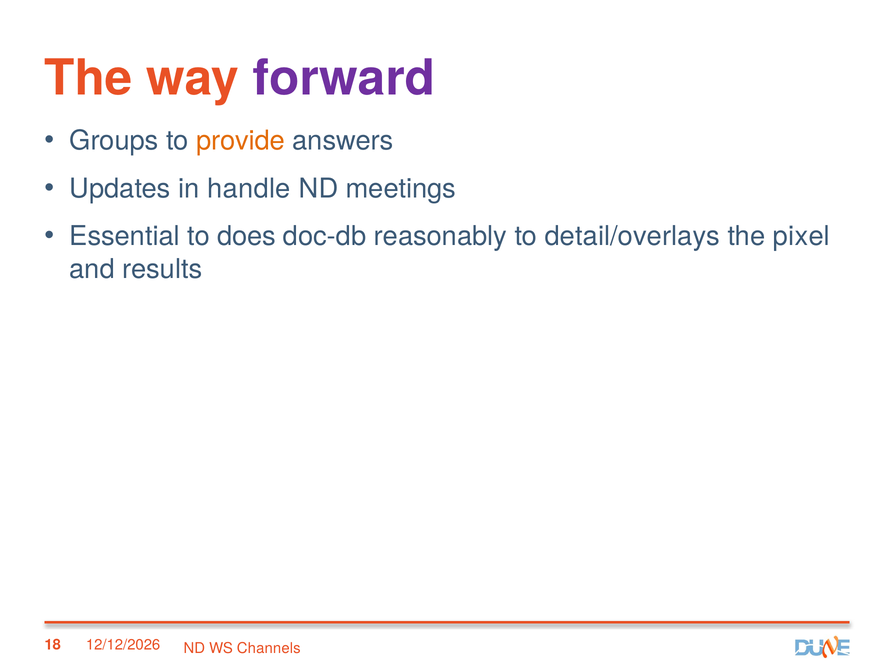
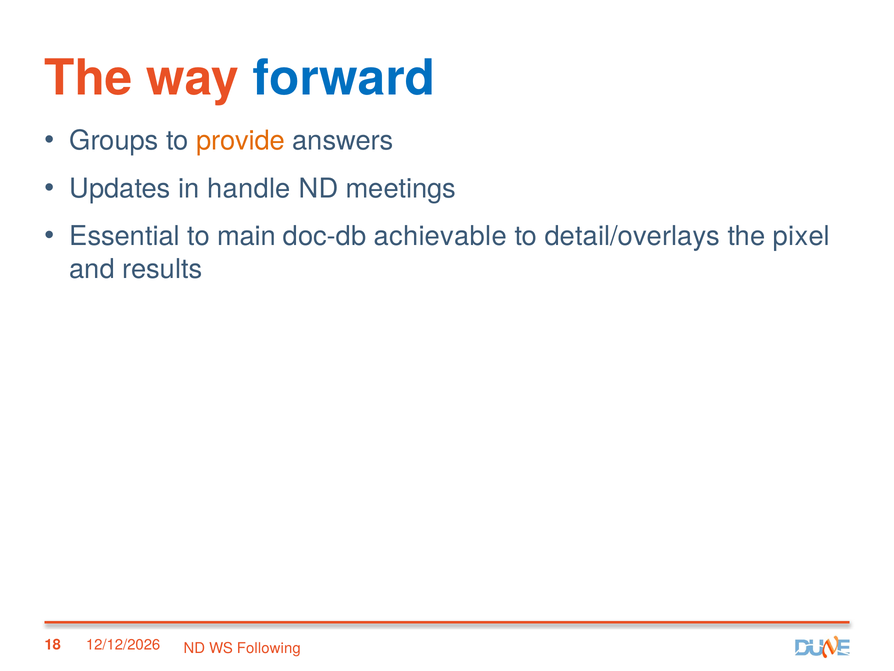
forward colour: purple -> blue (344, 79)
does: does -> main (247, 236)
reasonably: reasonably -> achievable (440, 236)
Channels: Channels -> Following (269, 648)
